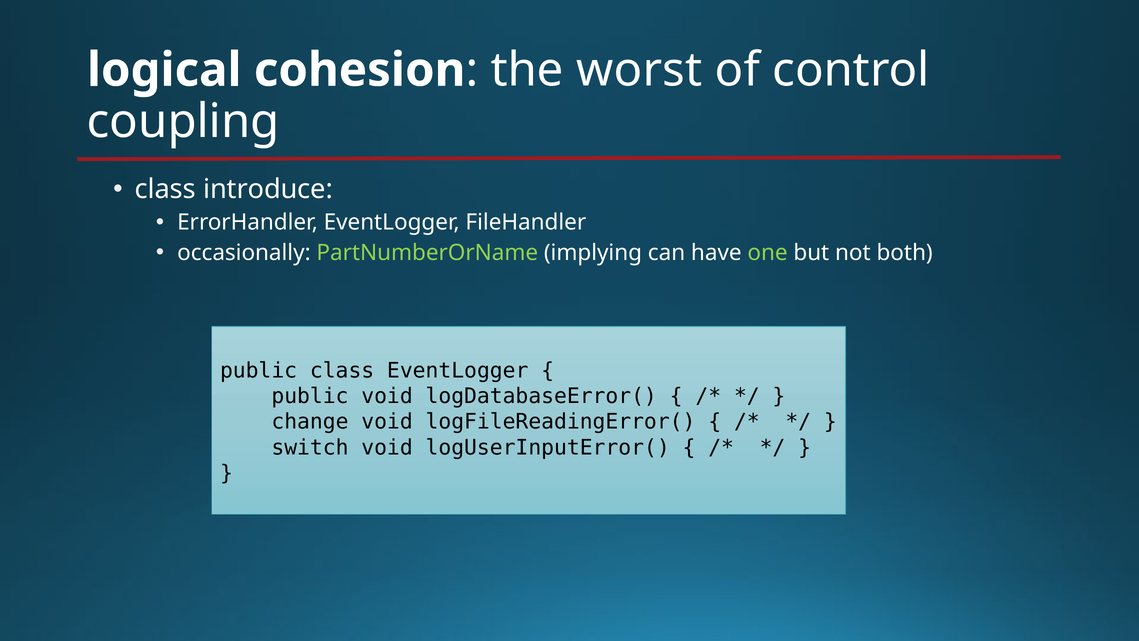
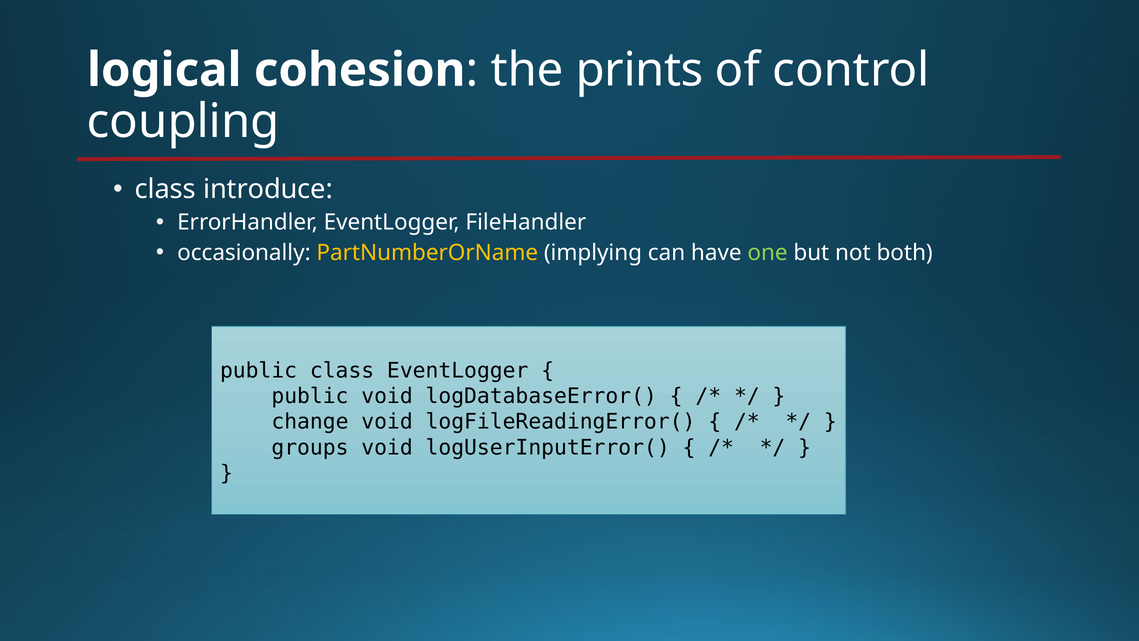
worst: worst -> prints (640, 70)
PartNumberOrName colour: light green -> yellow (427, 253)
switch: switch -> groups (310, 447)
